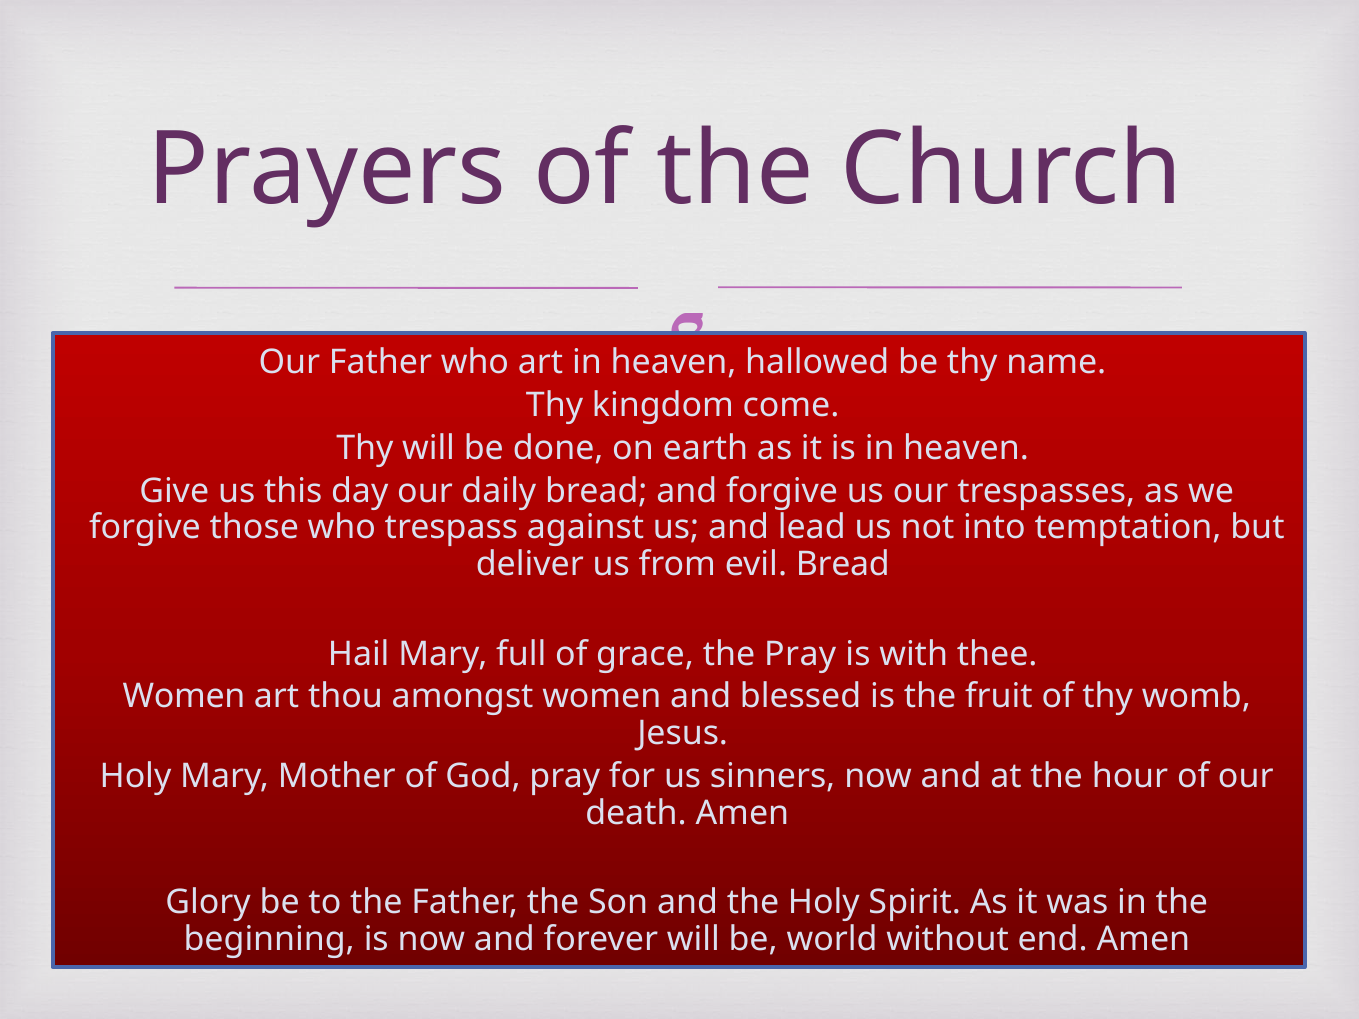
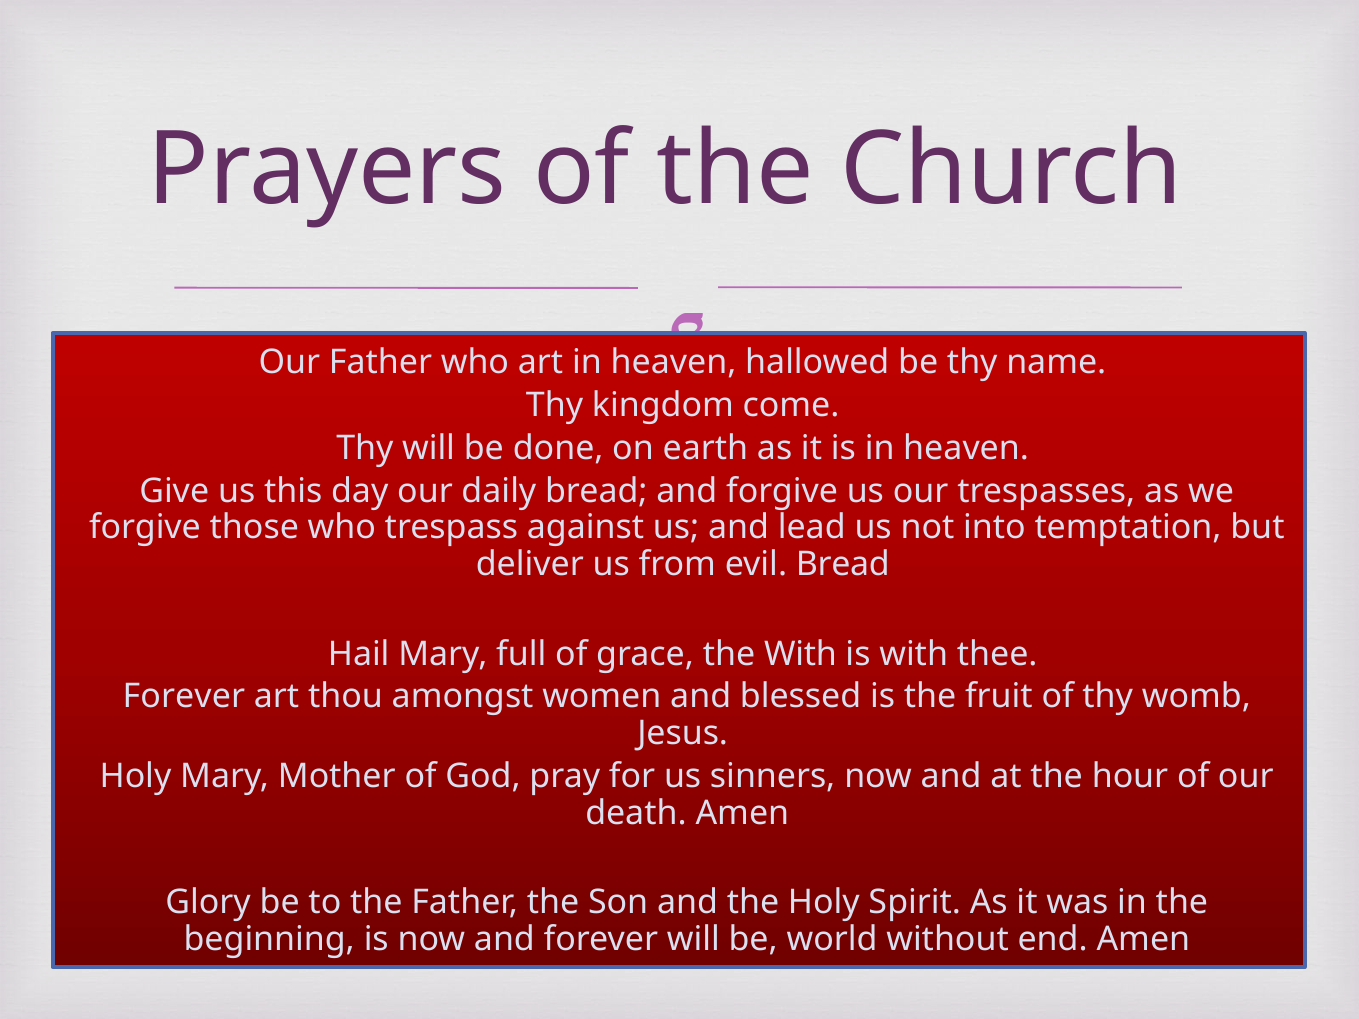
the Pray: Pray -> With (801, 654)
Women: Women -> Forever (184, 697)
